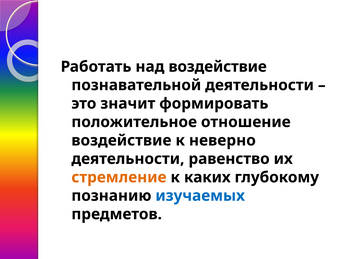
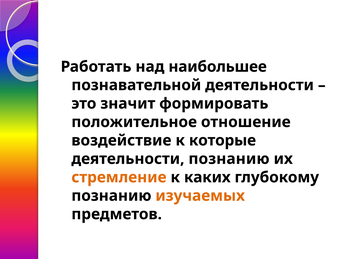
над воздействие: воздействие -> наибольшее (218, 67)
неверно: неверно -> которые (222, 140)
деятельности равенство: равенство -> познанию (229, 159)
изучаемых colour: blue -> orange (200, 196)
